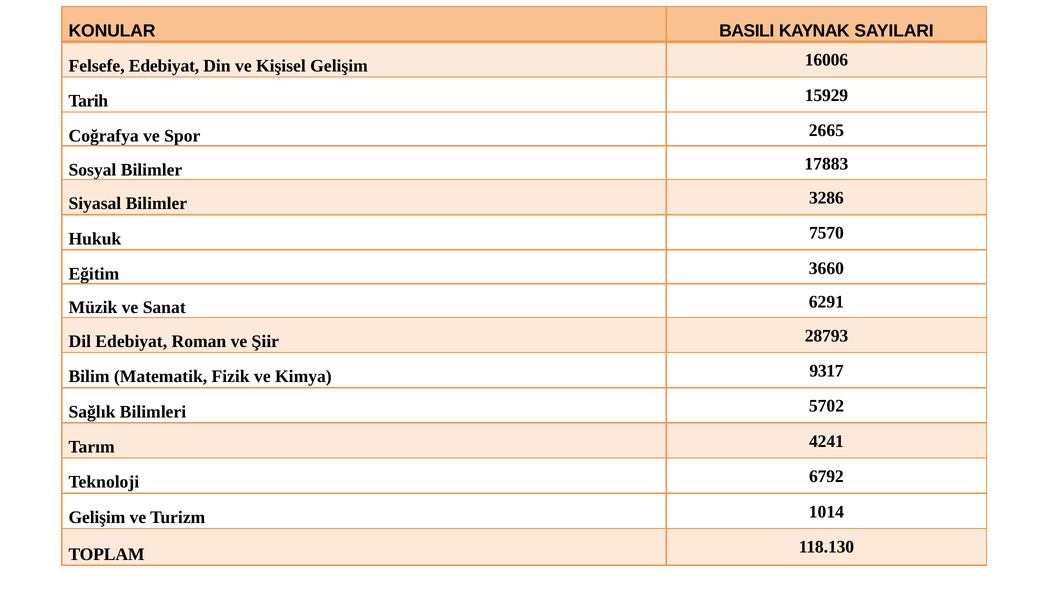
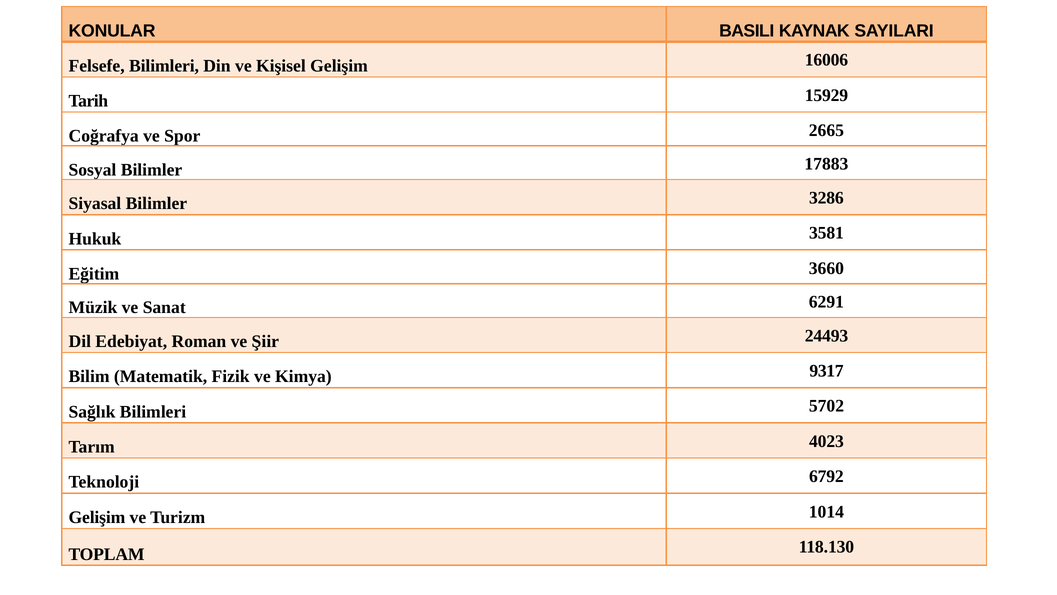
Felsefe Edebiyat: Edebiyat -> Bilimleri (164, 66)
7570: 7570 -> 3581 (826, 233)
28793: 28793 -> 24493 (827, 336)
4241: 4241 -> 4023 (826, 441)
